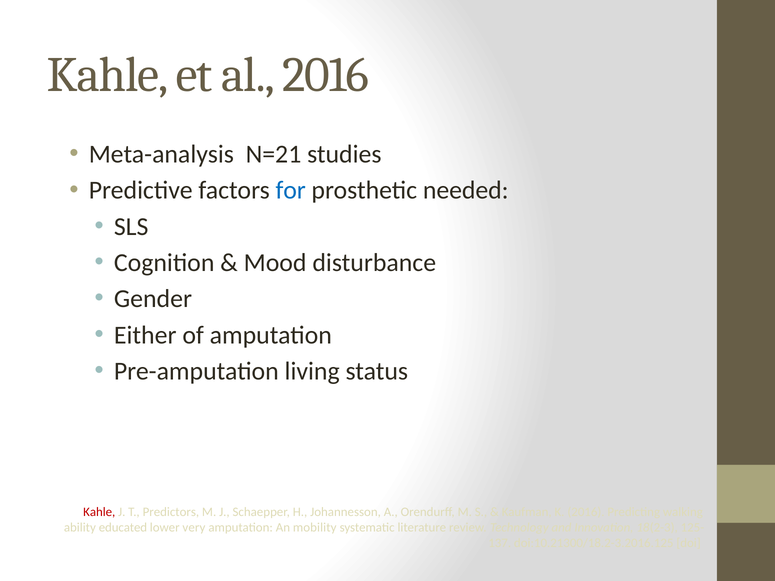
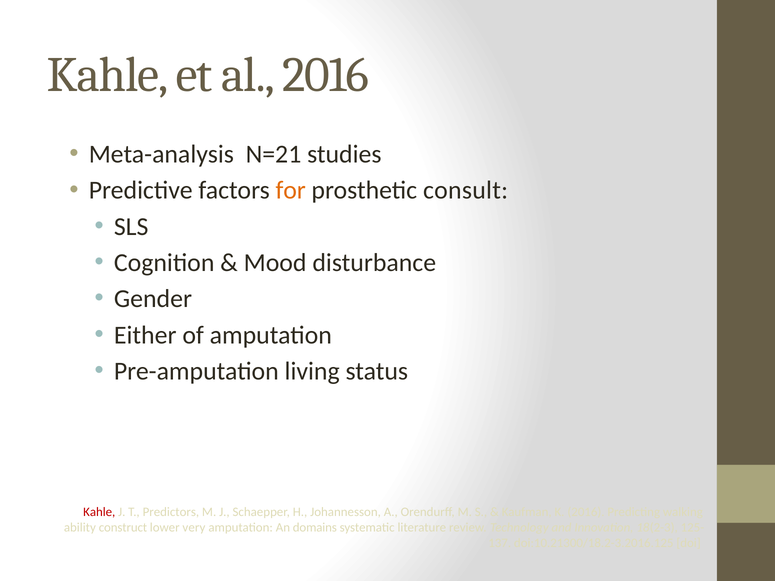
for colour: blue -> orange (291, 191)
needed: needed -> consult (466, 191)
educated: educated -> construct (123, 528)
mobility: mobility -> domains (315, 528)
